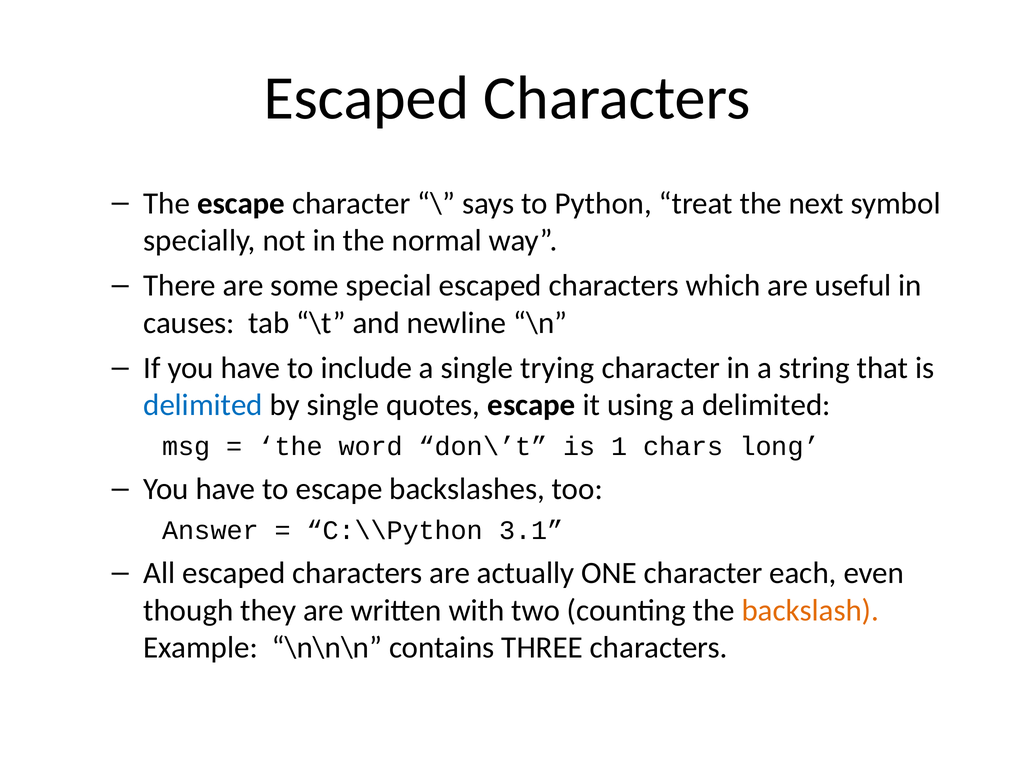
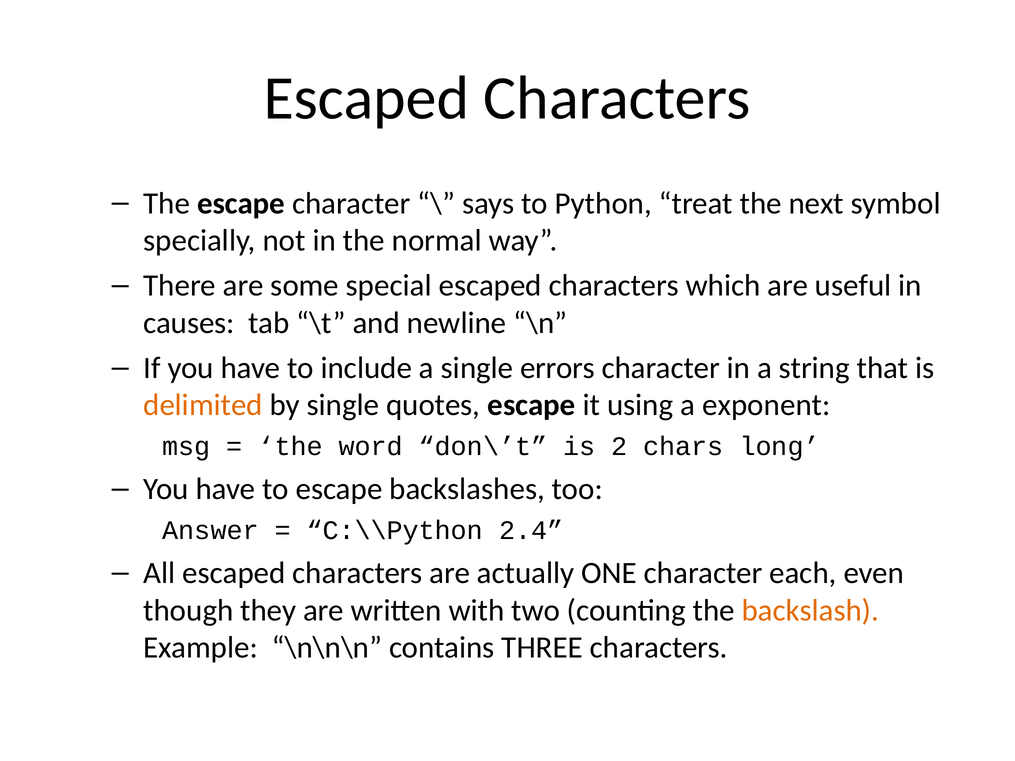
trying: trying -> errors (558, 368)
delimited colour: blue -> orange (203, 405)
a delimited: delimited -> exponent (766, 405)
1: 1 -> 2 (619, 446)
3.1: 3.1 -> 2.4 (531, 530)
